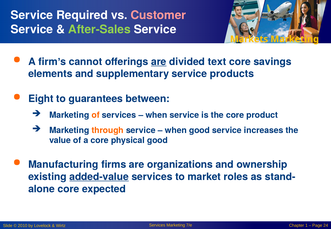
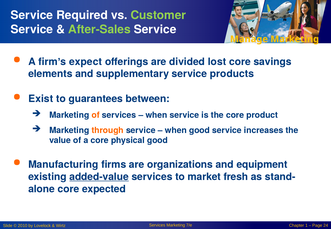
Customer colour: pink -> light green (158, 15)
Markets: Markets -> Manage (249, 39)
cannot: cannot -> expect (86, 62)
are underline: present -> none (159, 62)
text: text -> lost (217, 62)
Eight: Eight -> Exist (41, 99)
ownership: ownership -> equipment (262, 165)
roles: roles -> fresh (236, 177)
